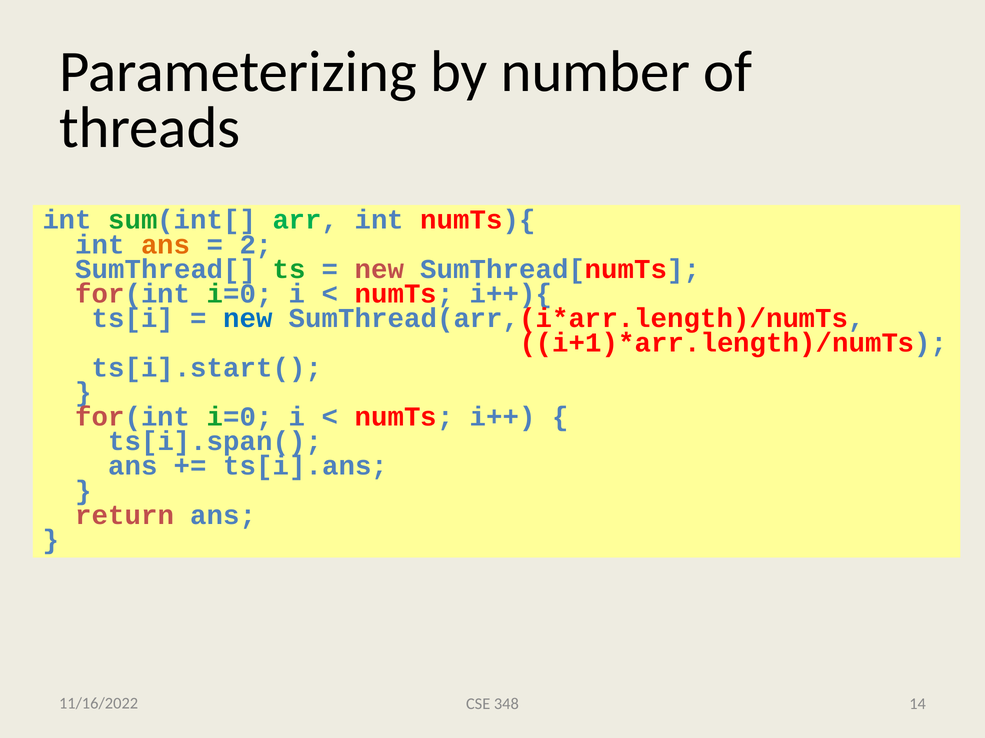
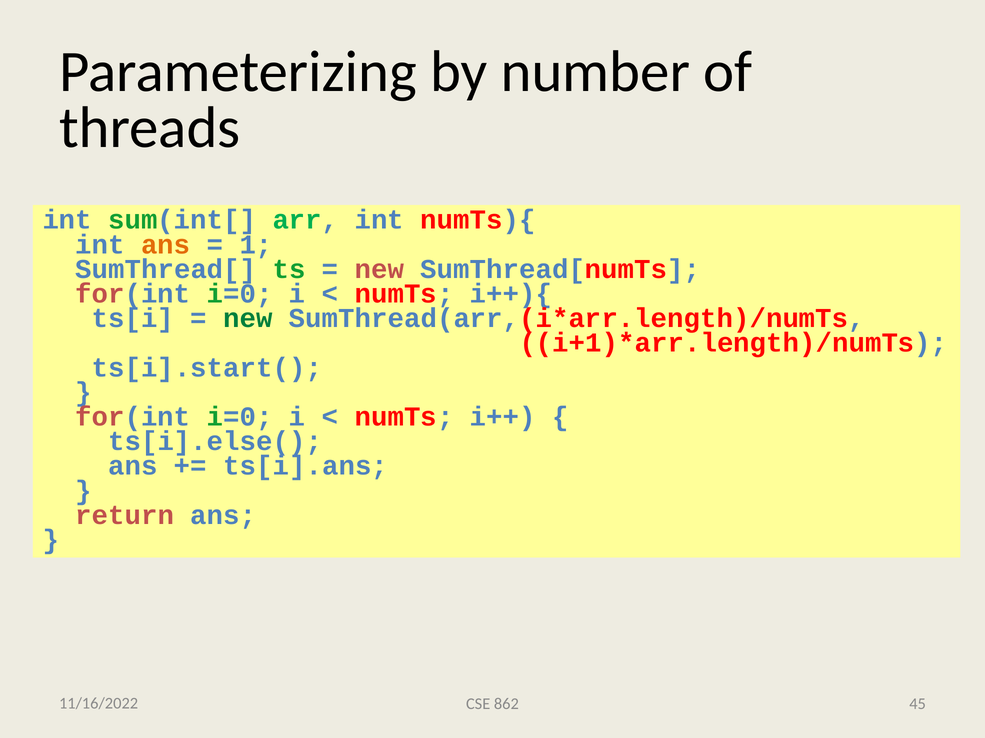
2: 2 -> 1 (256, 245)
new colour: blue -> green (248, 319)
ts[i].span(: ts[i].span( -> ts[i].else( (215, 442)
348: 348 -> 862 (506, 704)
14: 14 -> 45 (918, 704)
